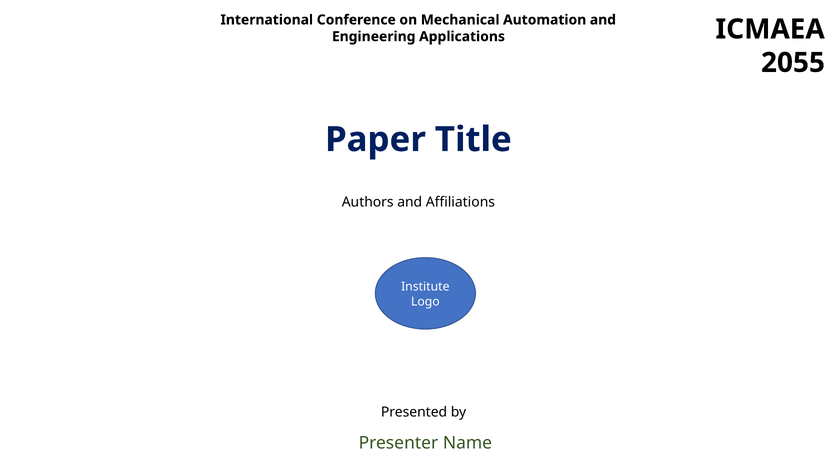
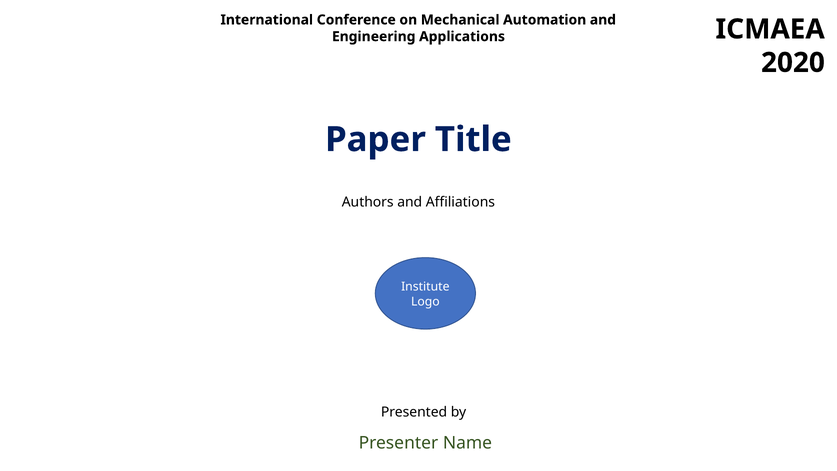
2055: 2055 -> 2020 (793, 63)
